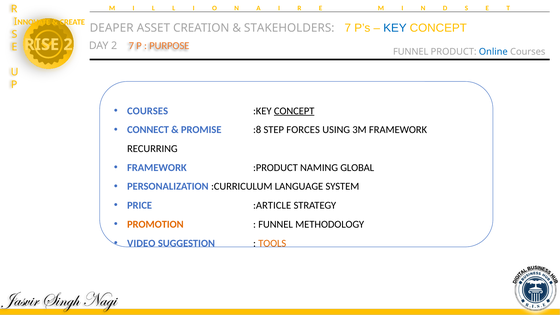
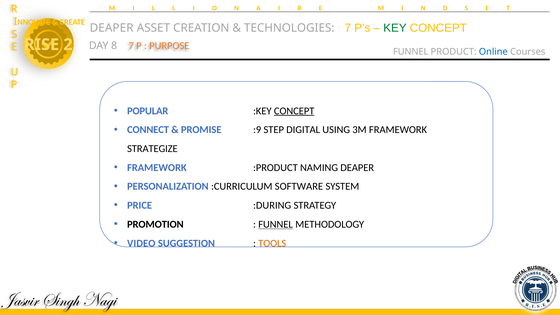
STAKEHOLDERS: STAKEHOLDERS -> TECHNOLOGIES (289, 28)
KEY colour: blue -> green (395, 28)
DAY 2: 2 -> 8 (114, 46)
COURSES: COURSES -> POPULAR (148, 111)
:8: :8 -> :9 (257, 130)
FORCES: FORCES -> DIGITAL (303, 130)
RECURRING: RECURRING -> STRATEGIZE (152, 149)
NAMING GLOBAL: GLOBAL -> DEAPER (357, 168)
LANGUAGE: LANGUAGE -> SOFTWARE (299, 187)
:ARTICLE: :ARTICLE -> :DURING (272, 205)
PROMOTION colour: orange -> black (155, 224)
FUNNEL underline: none -> present (276, 224)
